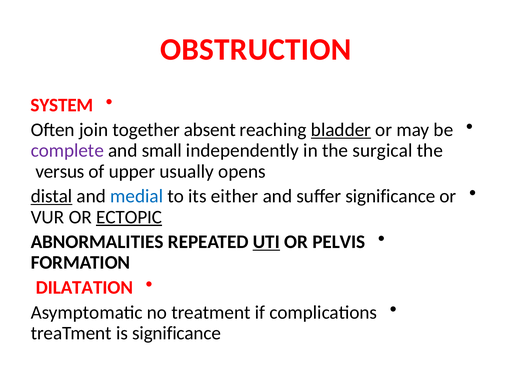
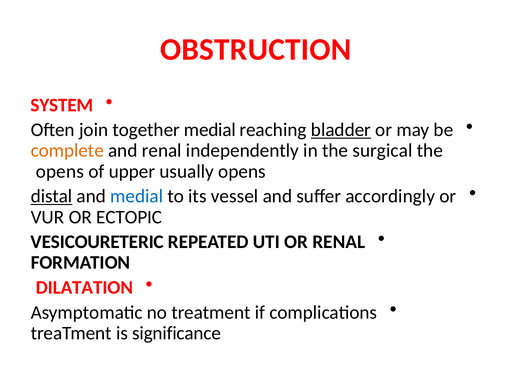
together absent: absent -> medial (210, 130)
complete colour: purple -> orange (67, 151)
and small: small -> renal (162, 151)
versus: versus -> opens (60, 171)
either: either -> vessel (235, 196)
suffer significance: significance -> accordingly (390, 196)
ECTOPIC underline: present -> none (129, 217)
ABNORMALITIES: ABNORMALITIES -> VESICOURETERIC (97, 242)
UTI underline: present -> none (266, 242)
OR PELVIS: PELVIS -> RENAL (339, 242)
